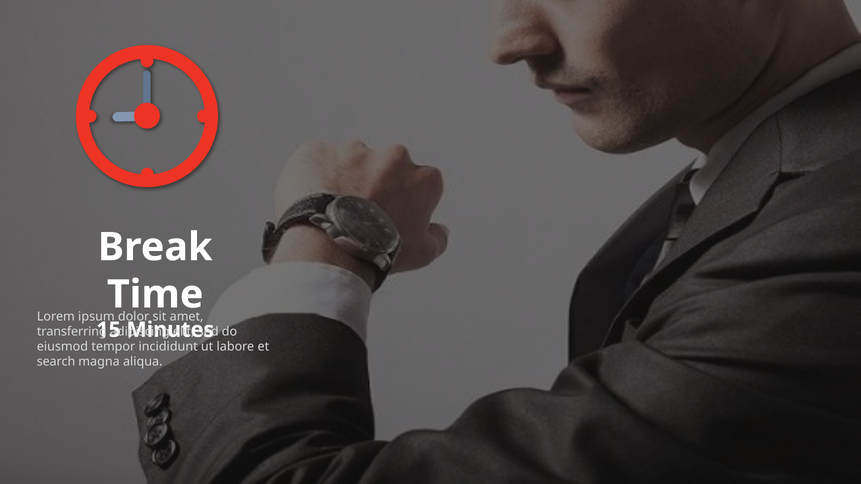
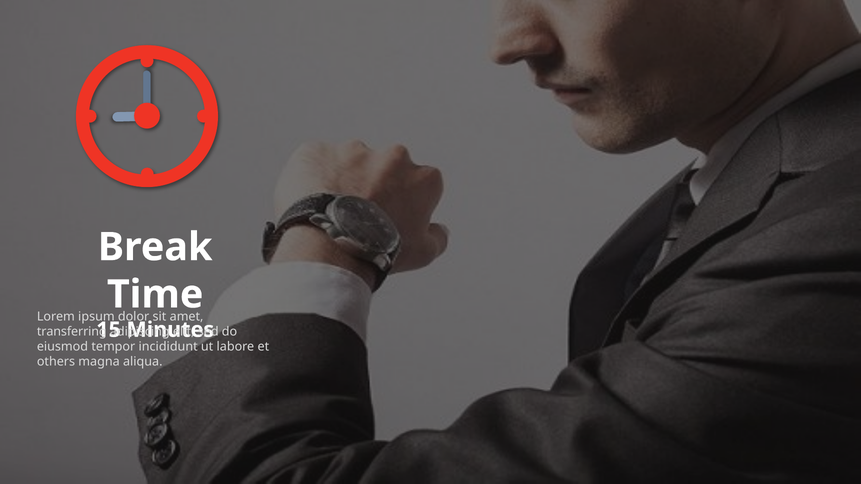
search: search -> others (56, 362)
